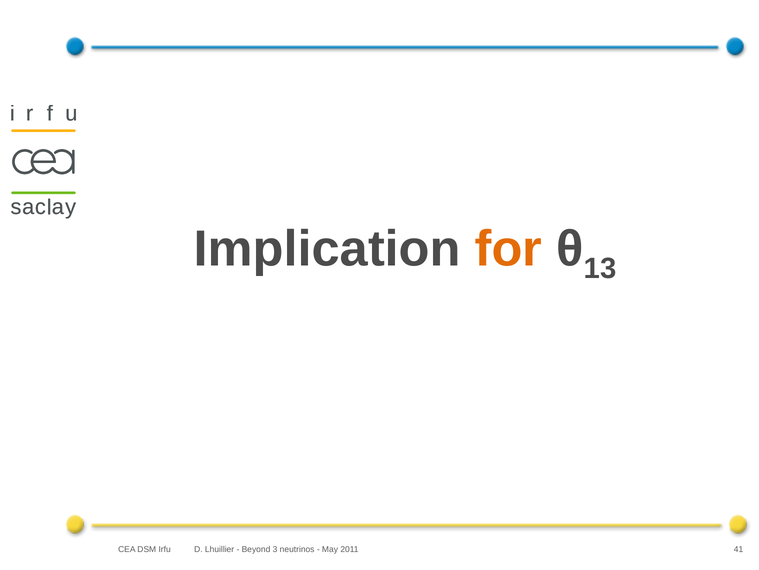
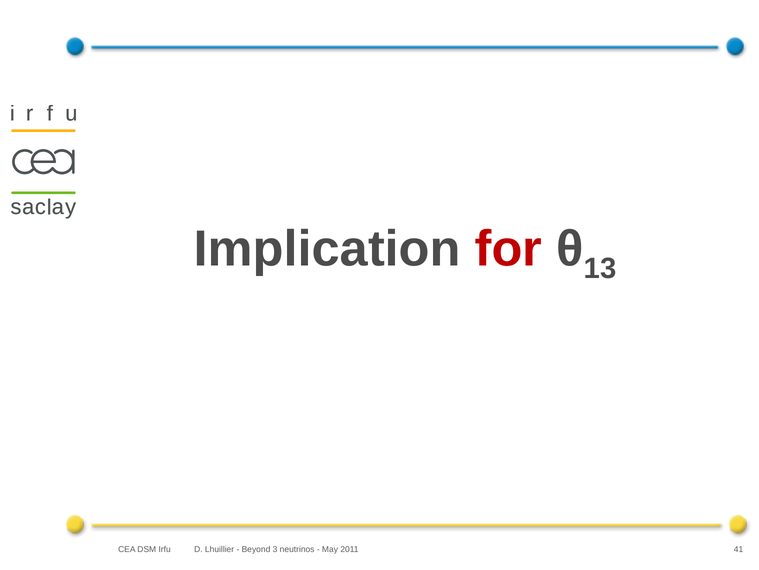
for colour: orange -> red (508, 249)
